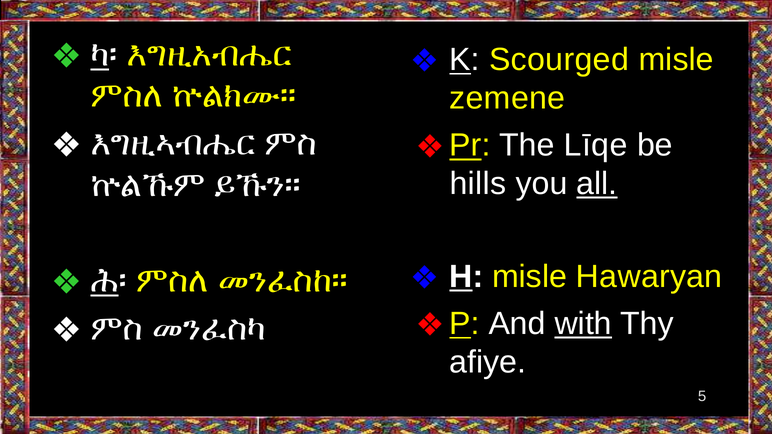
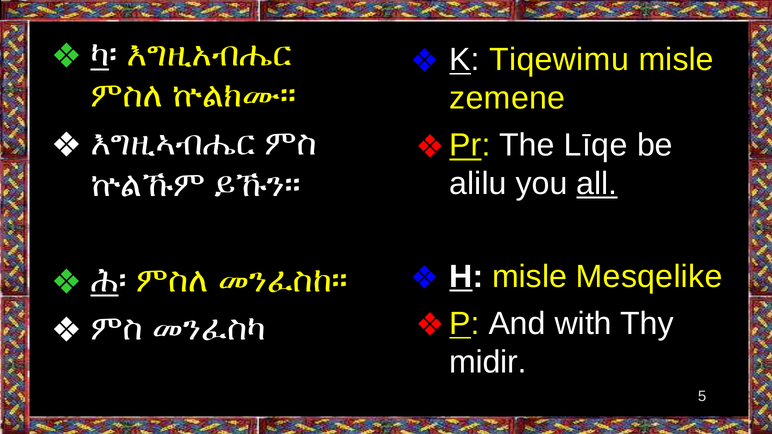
Scourged: Scourged -> Tiqewimu (559, 60)
hills: hills -> alilu (478, 184)
Hawaryan: Hawaryan -> Mesqelike (649, 277)
with underline: present -> none (583, 324)
afiye: afiye -> midir (488, 362)
